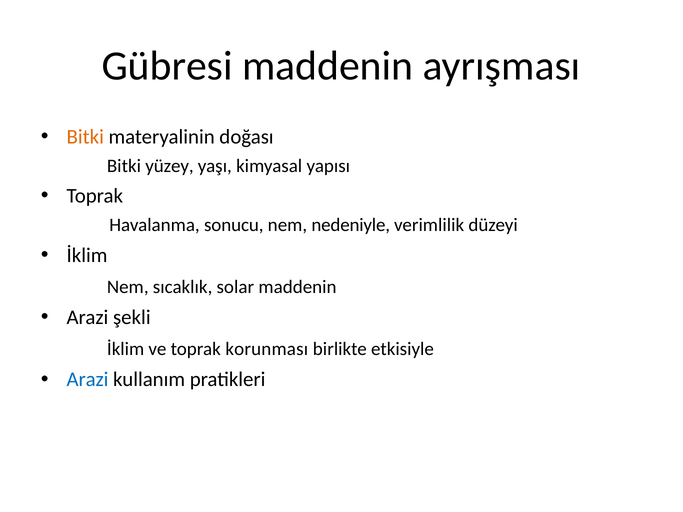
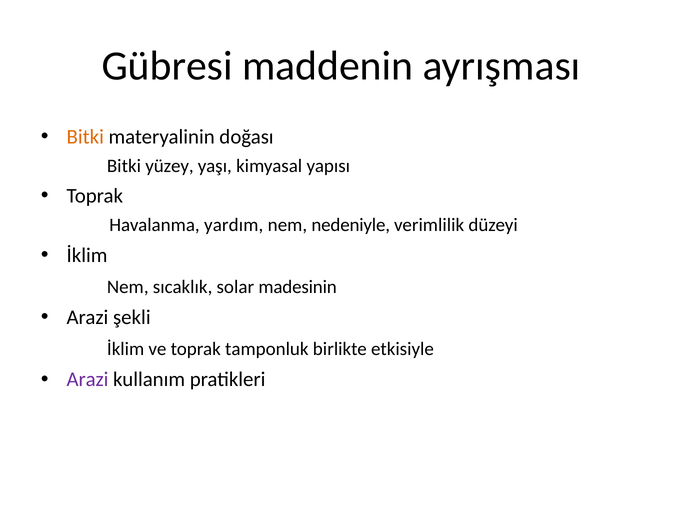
sonucu: sonucu -> yardım (234, 225)
solar maddenin: maddenin -> madesinin (298, 287)
korunması: korunması -> tamponluk (267, 349)
Arazi colour: blue -> purple (88, 380)
